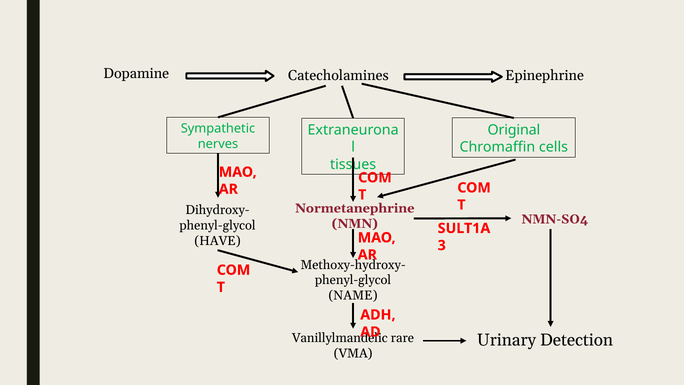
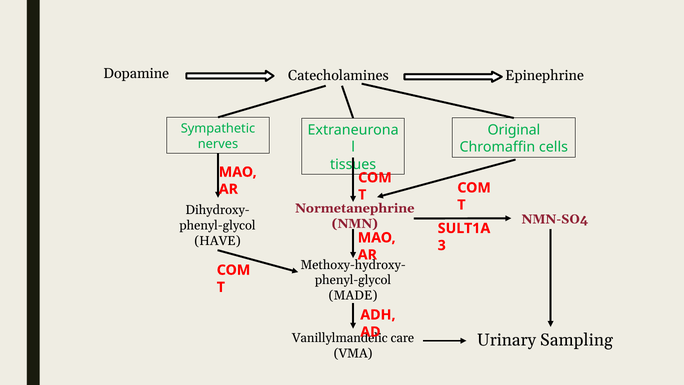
NAME: NAME -> MADE (353, 295)
Detection: Detection -> Sampling (576, 340)
rare: rare -> care (402, 338)
